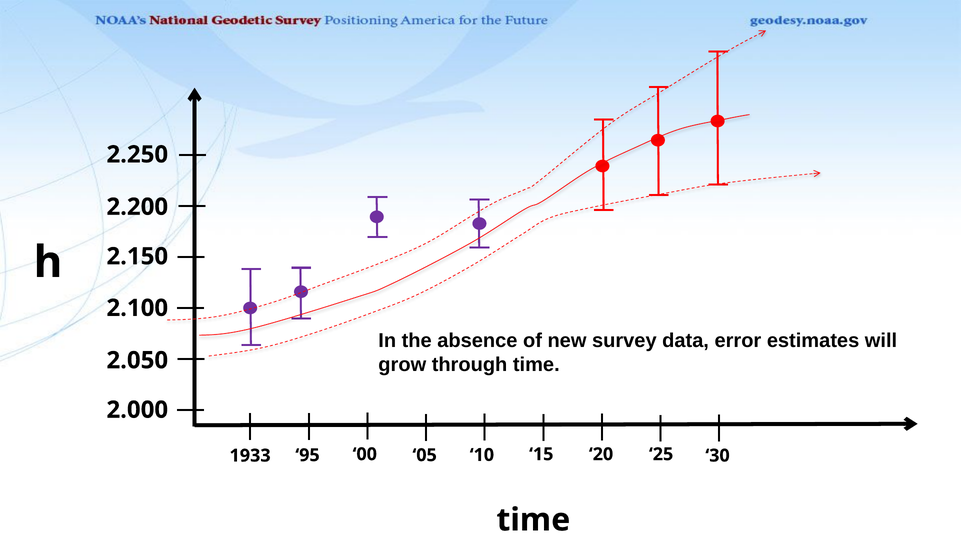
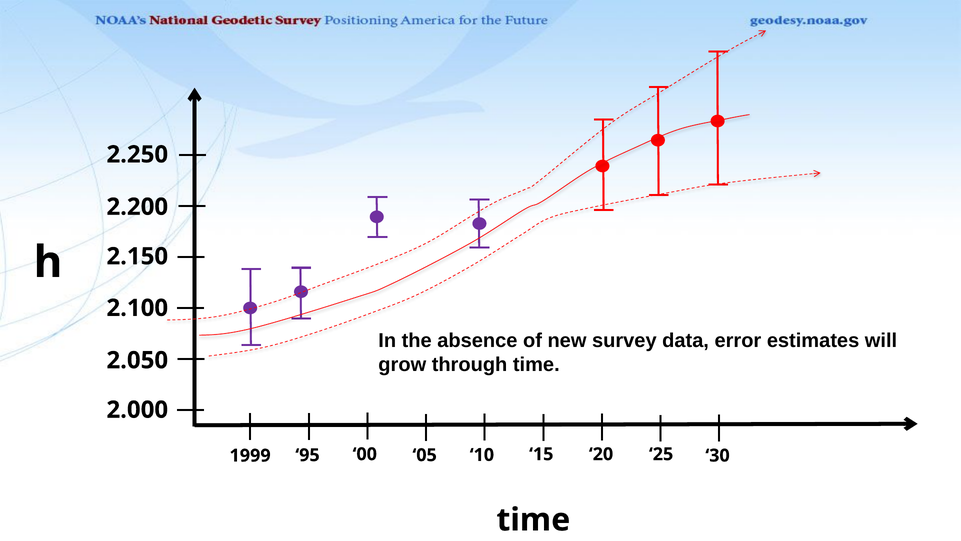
1933: 1933 -> 1999 (250, 455)
